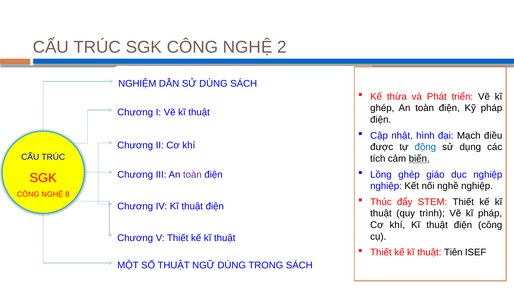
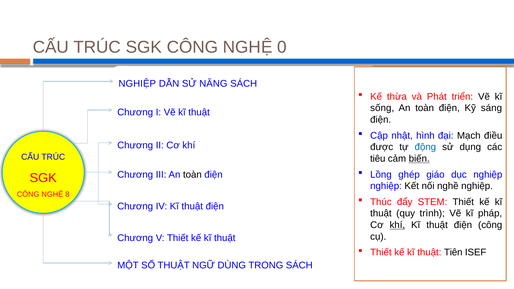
2: 2 -> 0 (282, 47)
NGHIỆM: NGHIỆM -> NGHIỆP (137, 84)
SỬ DÙNG: DÙNG -> NĂNG (213, 84)
ghép: ghép -> sống (382, 108)
Kỹ pháp: pháp -> sáng (491, 108)
tích: tích -> tiêu (378, 159)
toàn colour: purple -> black (192, 175)
khí underline: none -> present (397, 225)
